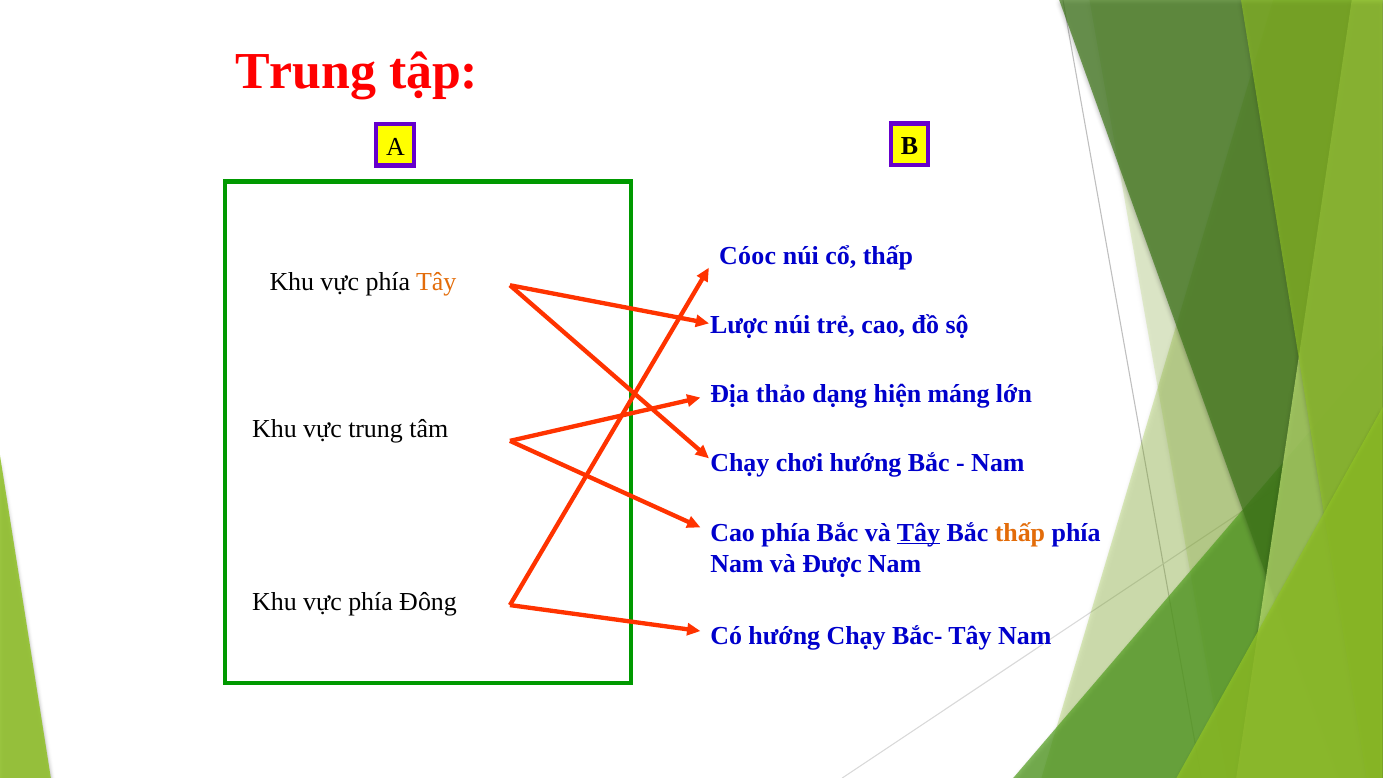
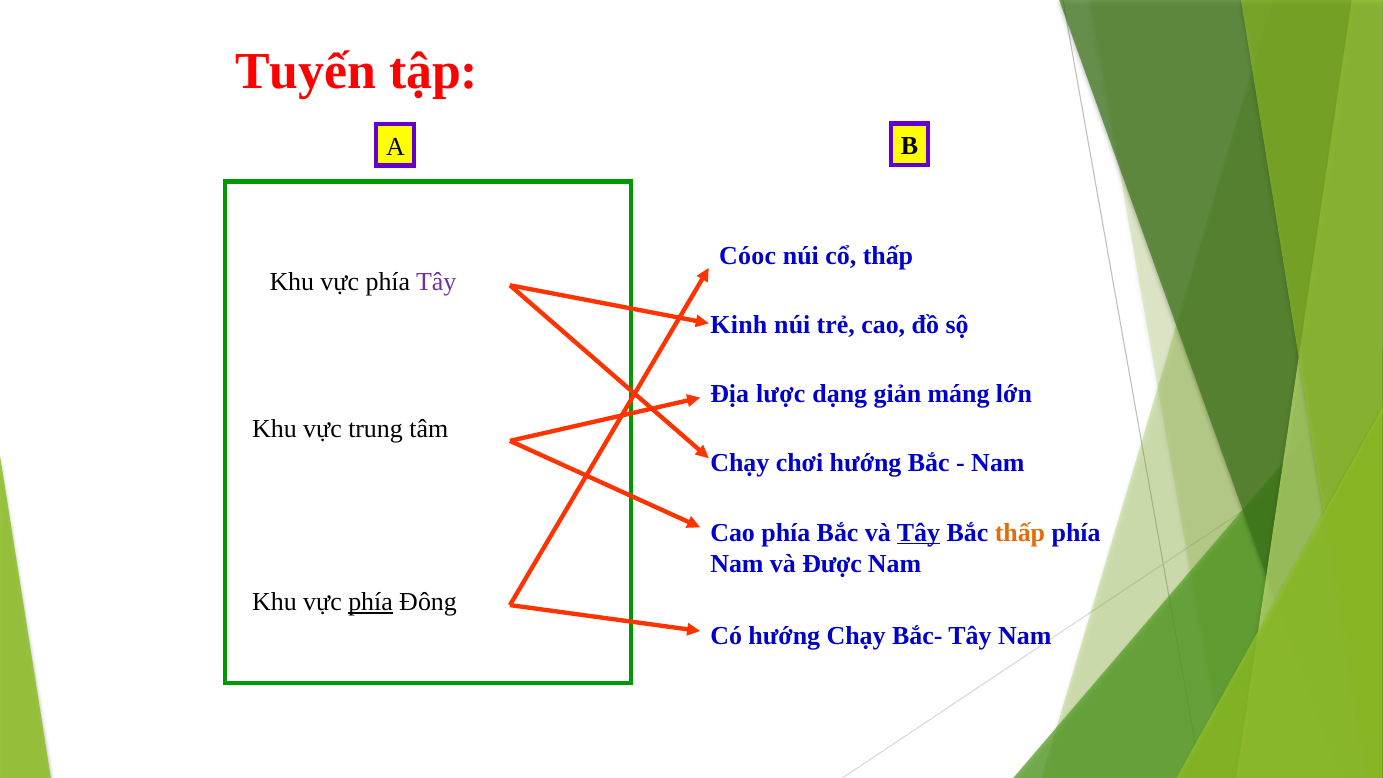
Trung: Trung -> Tuyến (306, 71)
Tây colour: orange -> purple (436, 282)
Lược: Lược -> Kinh (739, 325)
thảo: thảo -> lược (781, 394)
hiện: hiện -> giản (897, 394)
phía underline: none -> present (371, 602)
